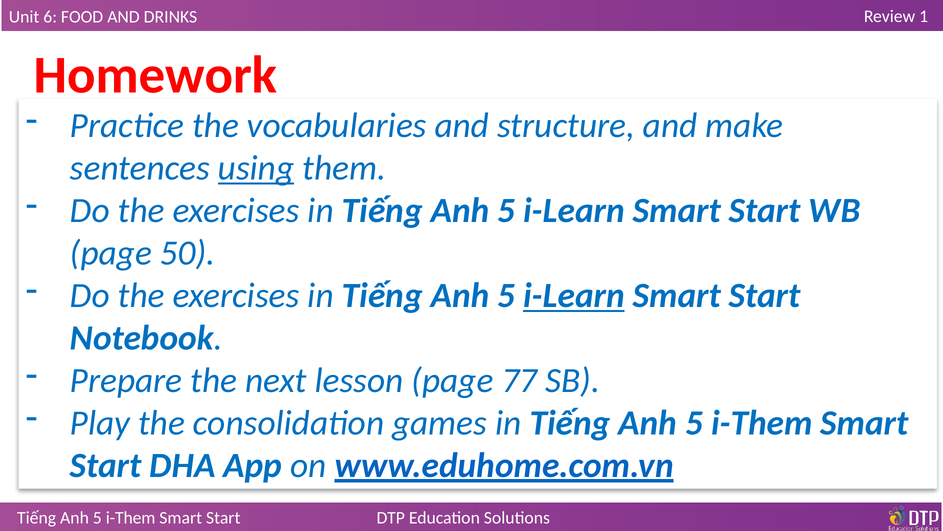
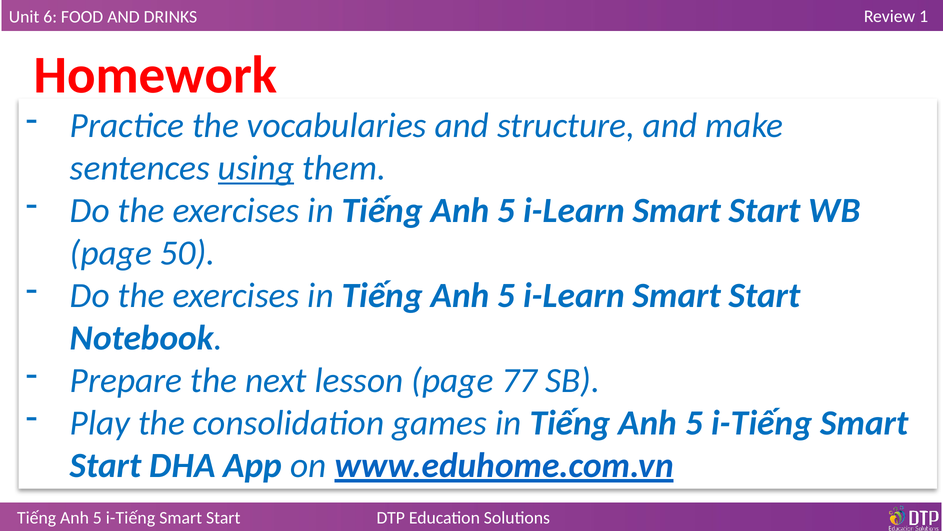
i-Learn underline: present -> none (574, 295)
i-Them: i-Them -> i-Tiếng (762, 423)
i-Them: i-Them -> i-Tiếng (130, 517)
